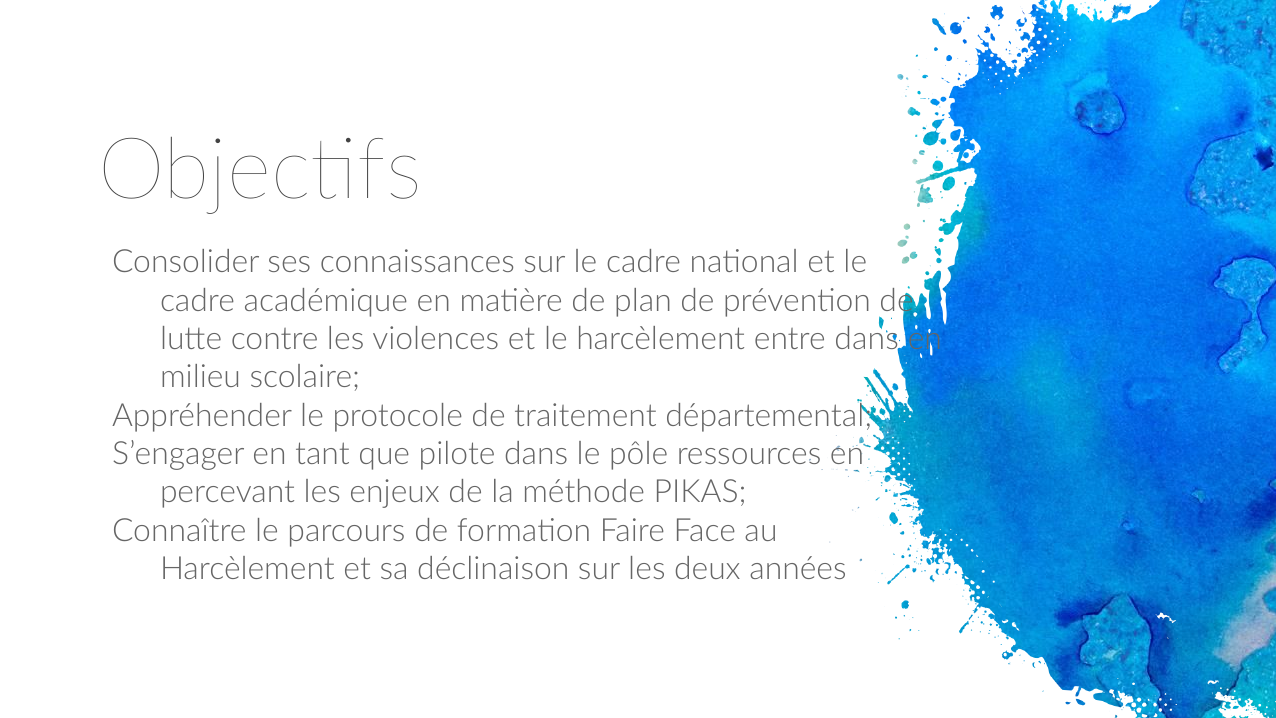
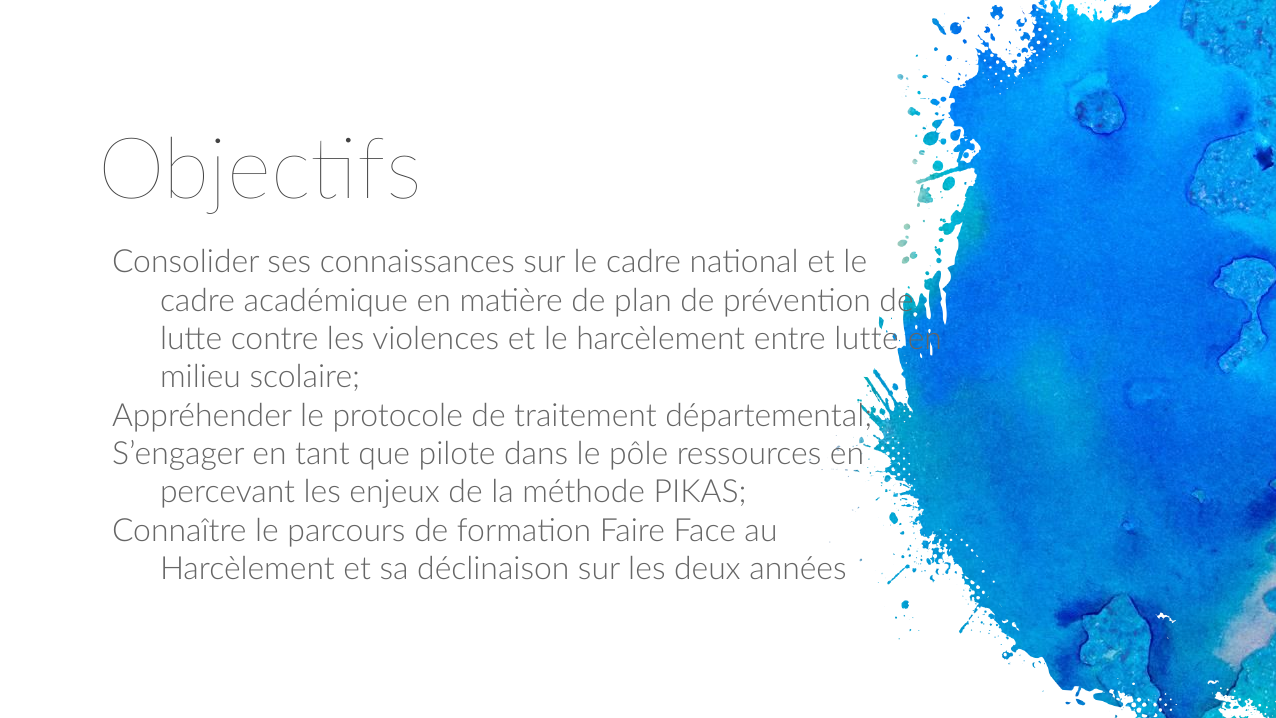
entre dans: dans -> lutte (867, 339)
